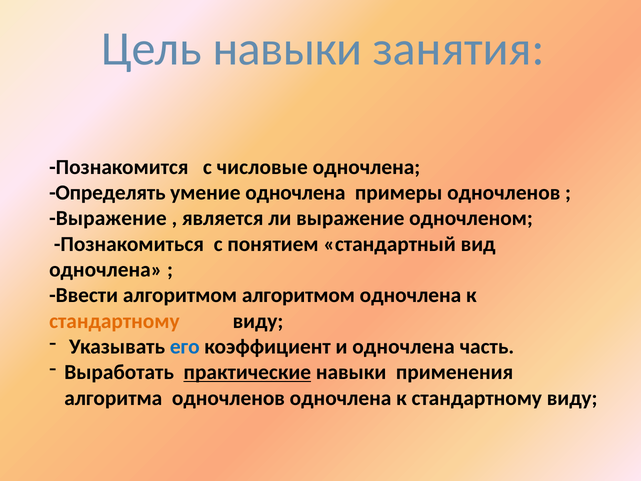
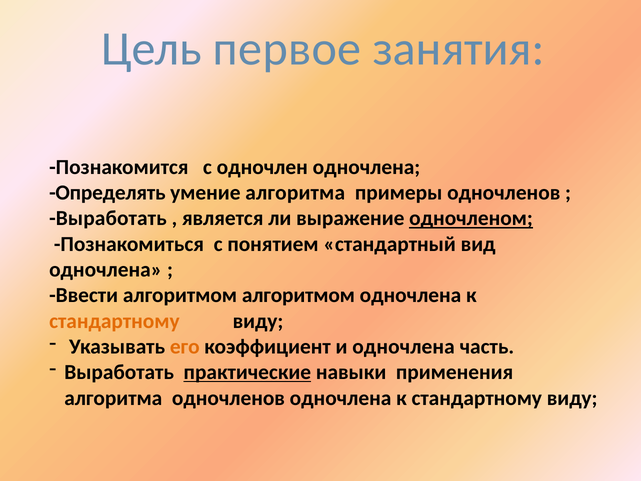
Цель навыки: навыки -> первое (287, 49)
числовые: числовые -> одночлен (262, 167)
умение одночлена: одночлена -> алгоритма (295, 193)
Выражение: Выражение -> Выработать (108, 218)
одночленом underline: none -> present (471, 218)
его colour: blue -> orange (185, 347)
